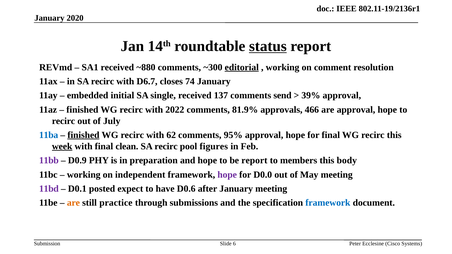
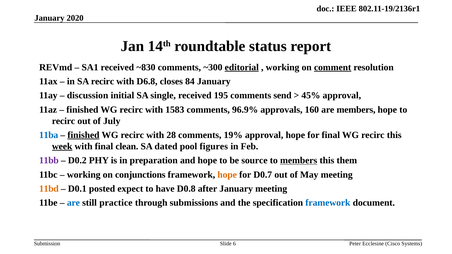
status underline: present -> none (268, 46)
~880: ~880 -> ~830 (146, 67)
comment underline: none -> present (333, 67)
D6.7: D6.7 -> D6.8 (147, 81)
74: 74 -> 84 (190, 81)
embedded: embedded -> discussion (88, 96)
137: 137 -> 195 (221, 96)
39%: 39% -> 45% (311, 96)
2022: 2022 -> 1583 (175, 110)
81.9%: 81.9% -> 96.9% (245, 110)
466: 466 -> 160 (312, 110)
are approval: approval -> members (356, 110)
62: 62 -> 28 (171, 135)
95%: 95% -> 19% (233, 135)
recirc: recirc -> dated (166, 146)
D0.9: D0.9 -> D0.2 (77, 161)
be report: report -> source (254, 161)
members underline: none -> present (299, 161)
body: body -> them (347, 161)
independent: independent -> conjunctions (140, 175)
hope colour: purple -> orange (227, 175)
D0.0: D0.0 -> D0.7 (263, 175)
11bd colour: purple -> orange (49, 189)
D0.6: D0.6 -> D0.8 (186, 189)
are colour: orange -> blue (73, 203)
